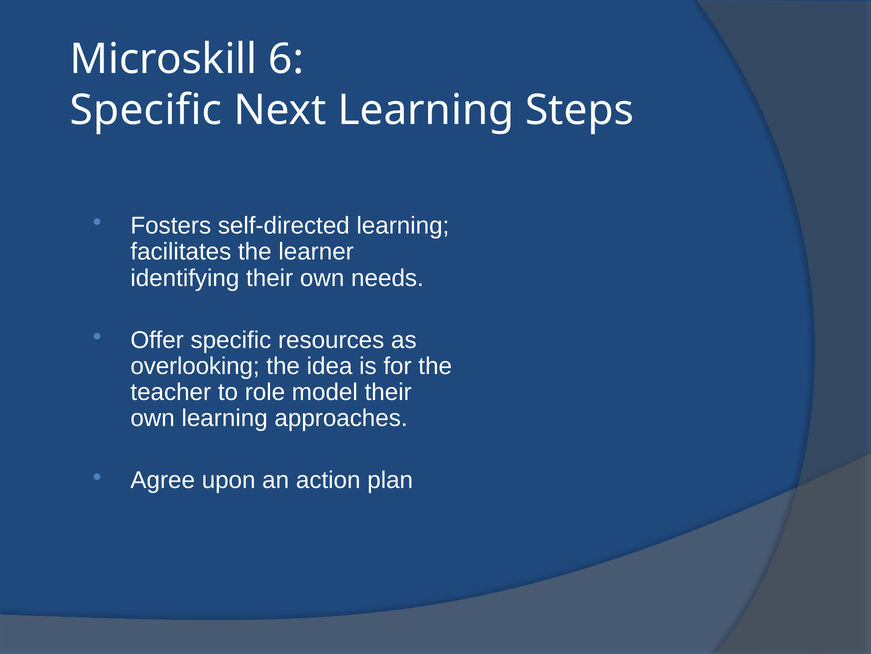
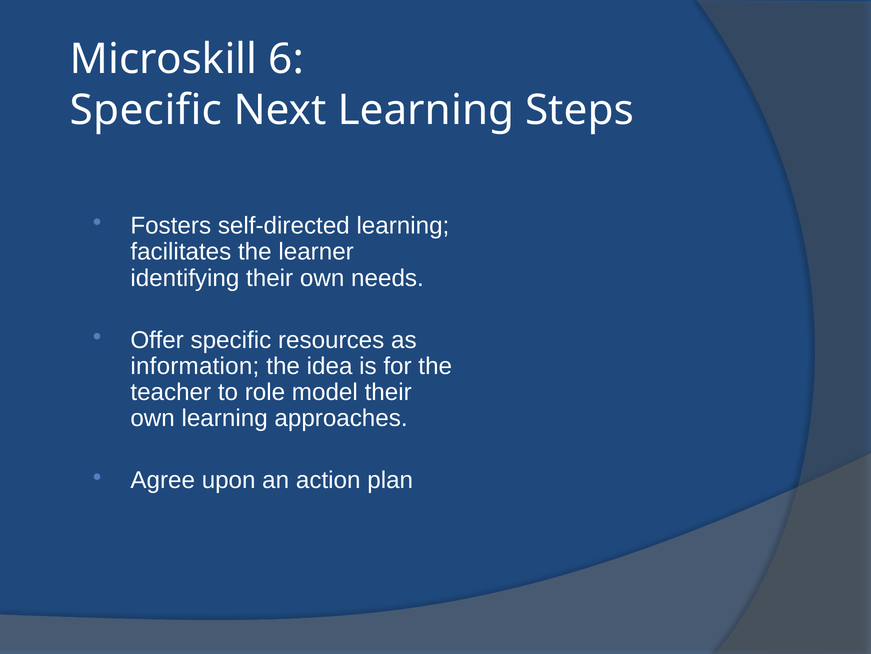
overlooking: overlooking -> information (195, 366)
